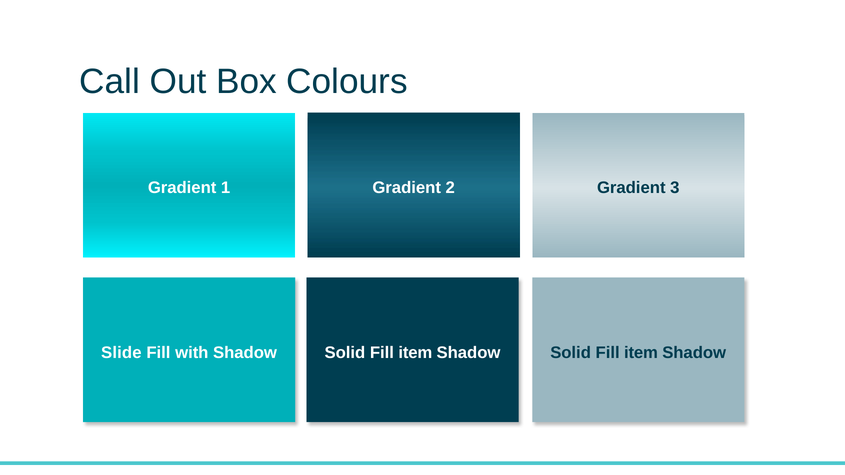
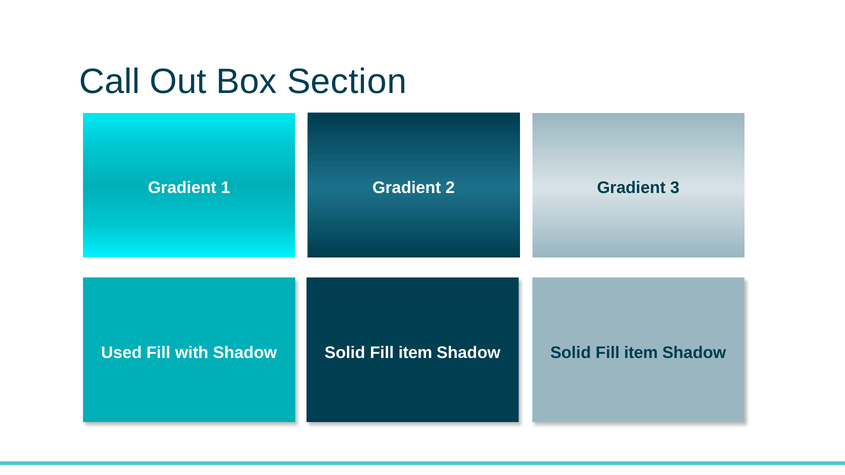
Colours: Colours -> Section (347, 82)
Slide: Slide -> Used (121, 353)
